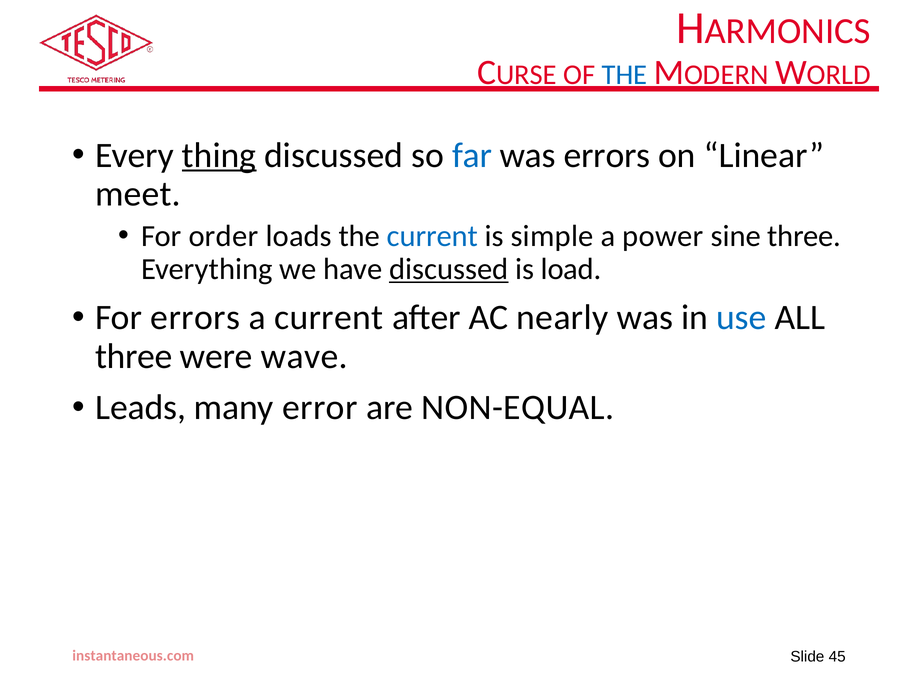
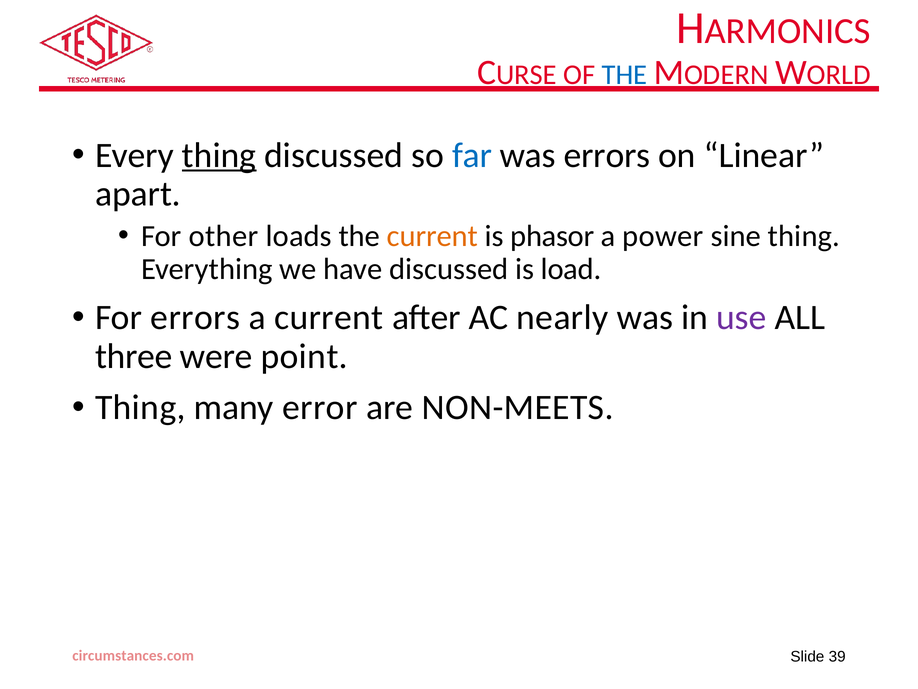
meet: meet -> apart (138, 194)
order: order -> other (223, 236)
current colour: blue -> orange (433, 236)
simple: simple -> phasor (552, 236)
sine three: three -> thing (804, 236)
discussed underline: present -> none (449, 269)
use colour: blue -> purple (741, 317)
wave: wave -> point (304, 356)
Leads: Leads -> Thing (140, 407)
NON-EQUAL: NON-EQUAL -> NON-MEETS (518, 407)
instantaneous.com: instantaneous.com -> circumstances.com (133, 655)
45: 45 -> 39 (837, 656)
